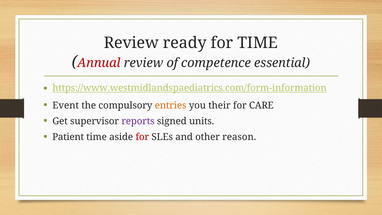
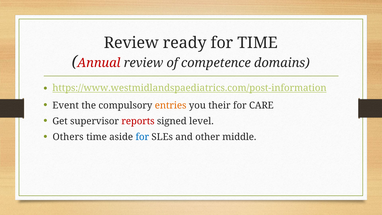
essential: essential -> domains (282, 63)
https://www.westmidlandspaediatrics.com/form-information: https://www.westmidlandspaediatrics.com/form-information -> https://www.westmidlandspaediatrics.com/post-information (189, 88)
reports colour: purple -> red (138, 121)
units: units -> level (201, 121)
Patient: Patient -> Others (68, 137)
for colour: red -> blue (142, 137)
reason: reason -> middle (239, 137)
